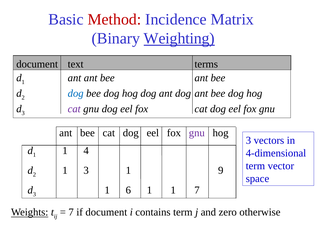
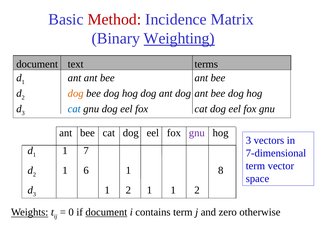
dog colour: blue -> orange (76, 93)
cat colour: purple -> blue (74, 109)
4: 4 -> 7 (86, 151)
4-dimensional: 4-dimensional -> 7-dimensional (276, 153)
1 3: 3 -> 6 (86, 170)
9: 9 -> 8 (221, 170)
3 1 6: 6 -> 2 (128, 190)
1 1 7: 7 -> 2 (197, 190)
7: 7 -> 0 (71, 212)
document underline: none -> present (106, 212)
